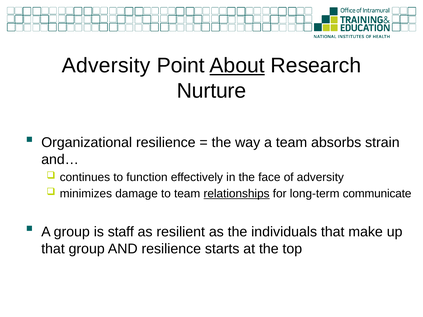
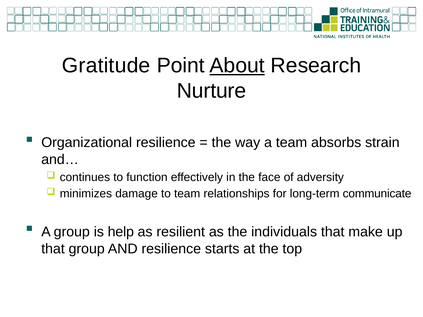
Adversity: Adversity -> Gratitude (106, 66)
relationships underline: present -> none (237, 194)
staff: staff -> help (121, 232)
